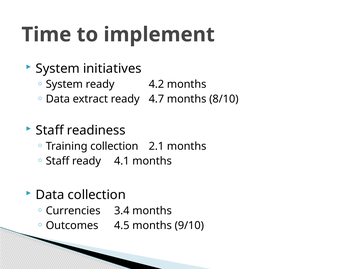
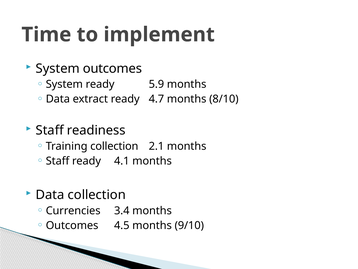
System initiatives: initiatives -> outcomes (112, 68)
4.2: 4.2 -> 5.9 (156, 84)
